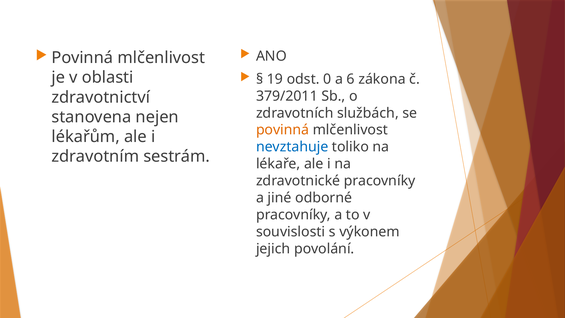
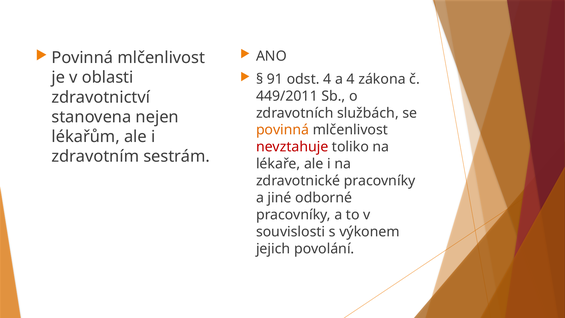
19: 19 -> 91 (275, 79)
odst 0: 0 -> 4 (327, 79)
a 6: 6 -> 4 (351, 79)
379/2011: 379/2011 -> 449/2011 (287, 96)
nevztahuje colour: blue -> red (292, 147)
